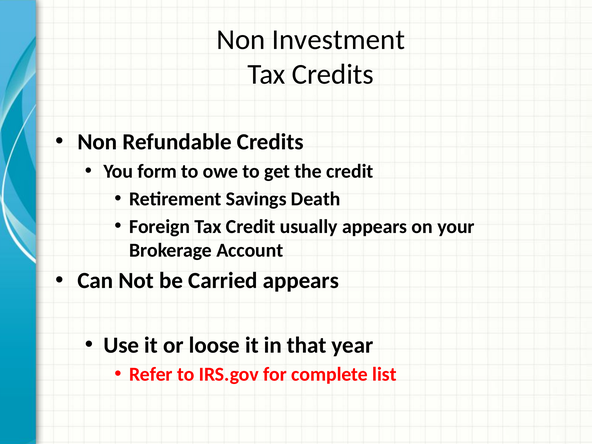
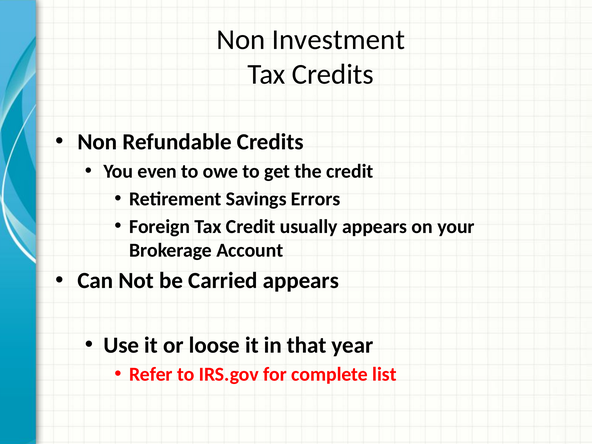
form: form -> even (157, 171)
Death: Death -> Errors (316, 199)
